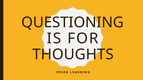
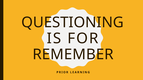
THOUGHTS: THOUGHTS -> REMEMBER (73, 55)
